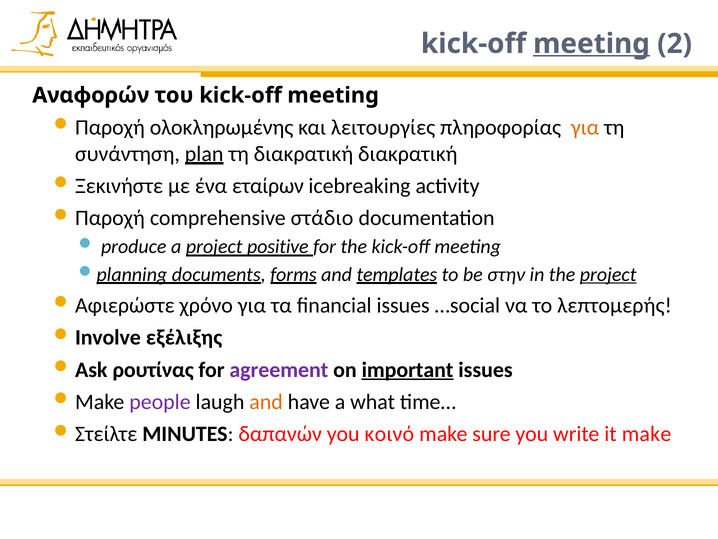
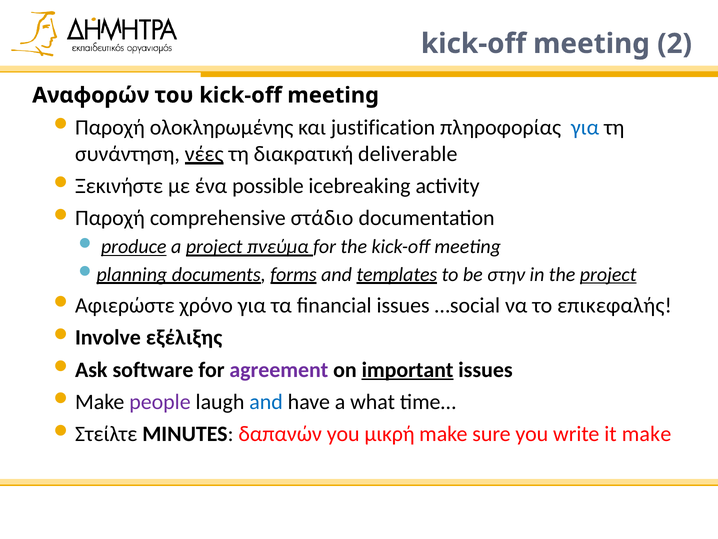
meeting underline: present -> none (592, 44)
λειτουργίες: λειτουργίες -> justification (383, 127)
για colour: orange -> blue (585, 127)
plan: plan -> νέες (204, 154)
διακρατική διακρατική: διακρατική -> deliverable (408, 154)
εταίρων: εταίρων -> possible (268, 186)
produce underline: none -> present (134, 247)
positive: positive -> πνεύμα (278, 247)
λεπτομερής: λεπτομερής -> επικεφαλής (614, 305)
ρουτίνας: ρουτίνας -> software (153, 370)
and colour: orange -> blue (266, 402)
κοινό: κοινό -> μικρή (390, 434)
